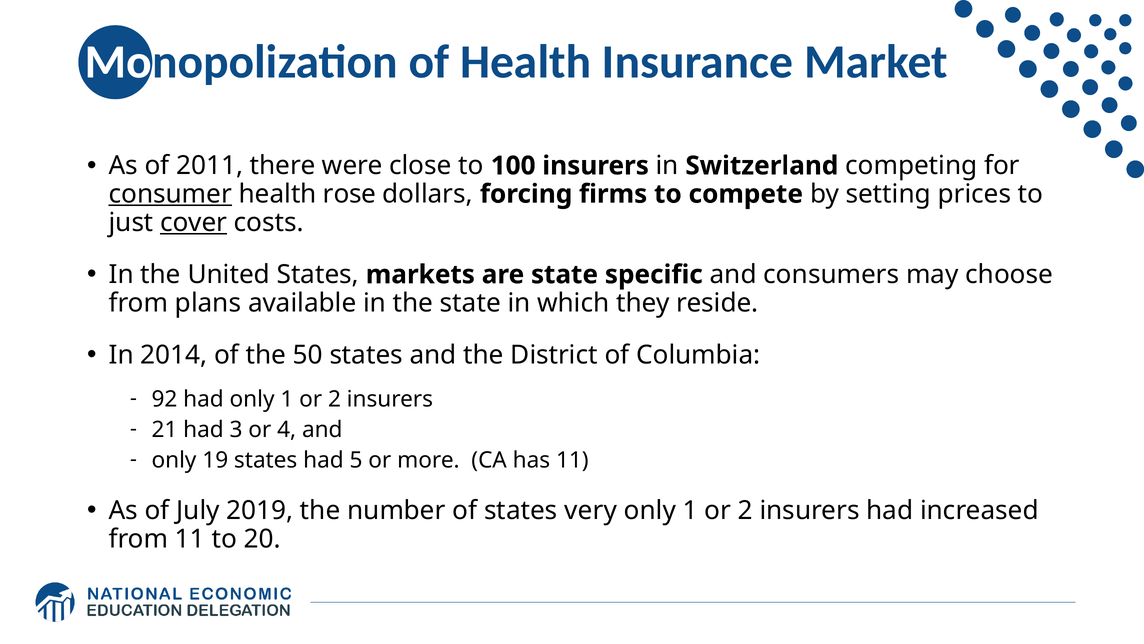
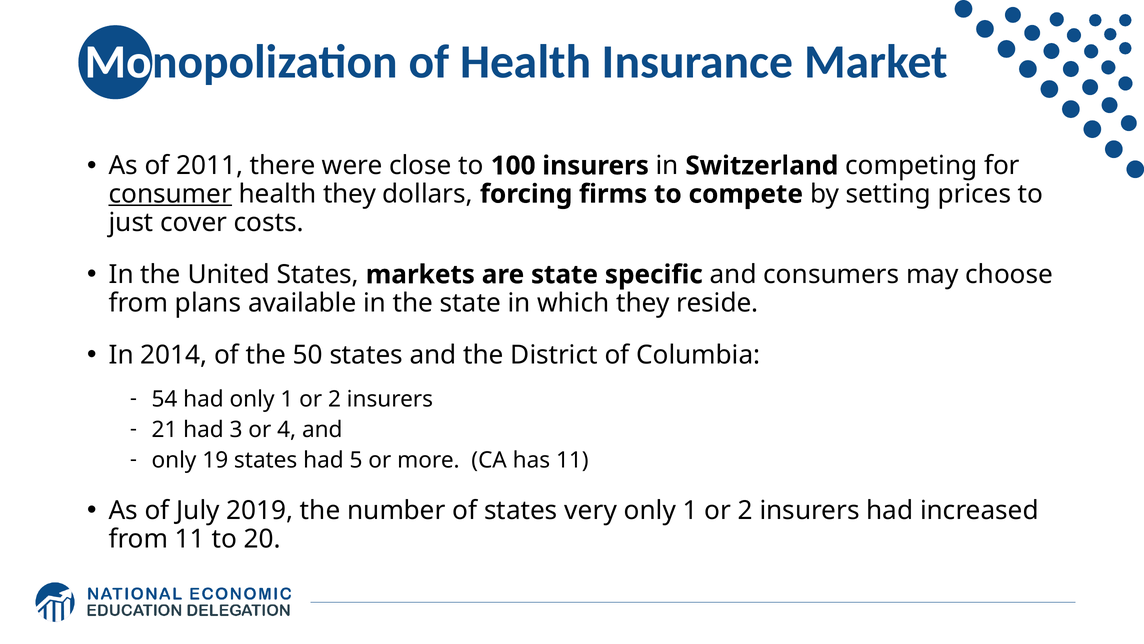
health rose: rose -> they (350, 194)
cover underline: present -> none (194, 222)
92: 92 -> 54 (164, 399)
